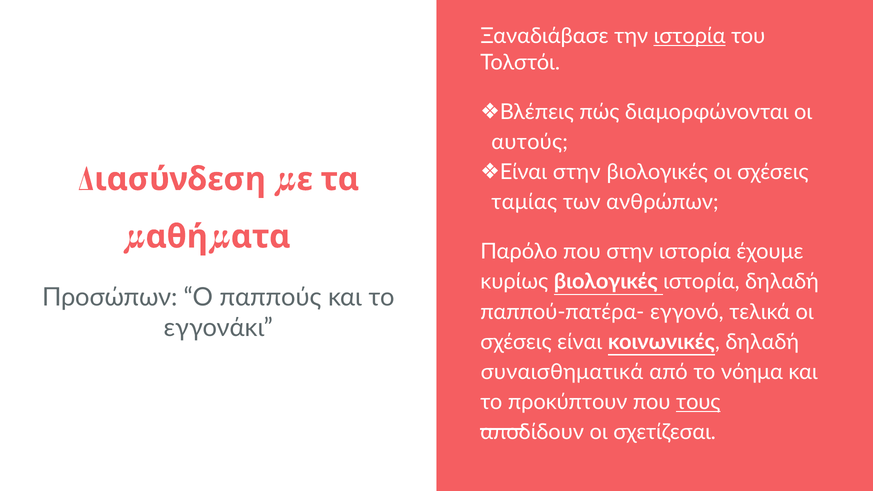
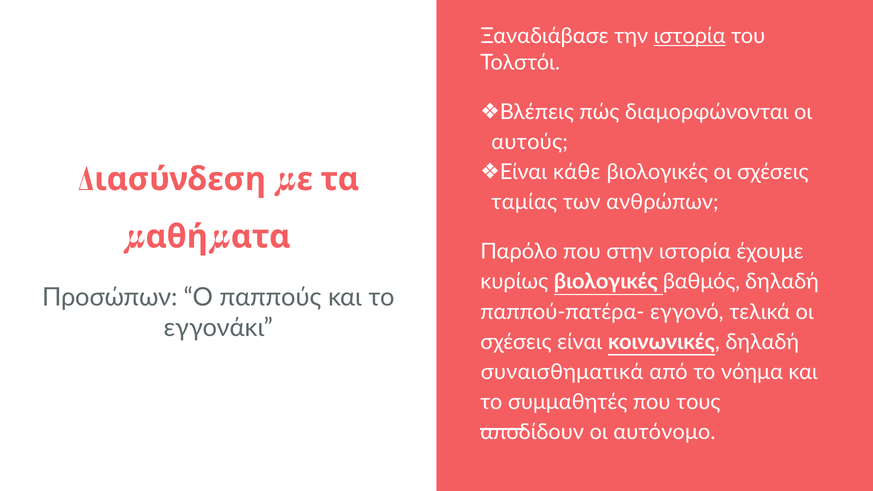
στην: στην -> κάθε (577, 172)
βιολογικές ιστορία: ιστορία -> βαθμός (701, 282)
προκύπτουν: προκύπτουν -> συμμαθητές (568, 402)
τους underline: present -> none (698, 402)
σχετίζεσαι: σχετίζεσαι -> αυτόνομο (664, 432)
